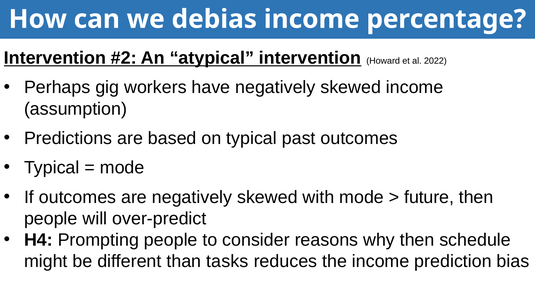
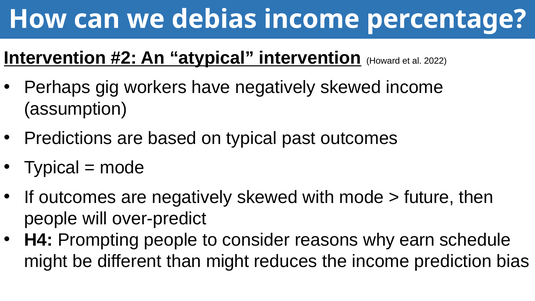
why then: then -> earn (417, 240)
than tasks: tasks -> might (228, 261)
